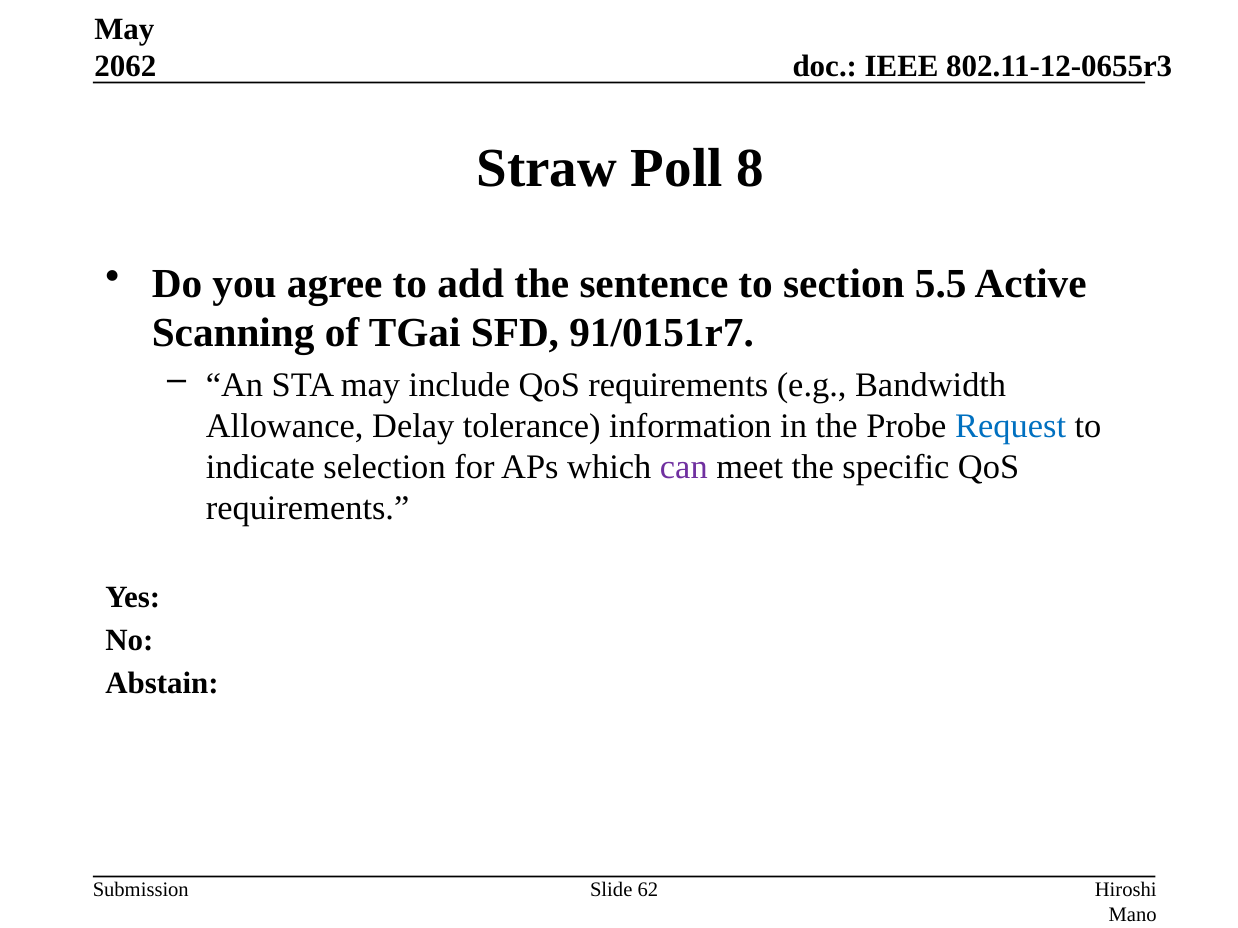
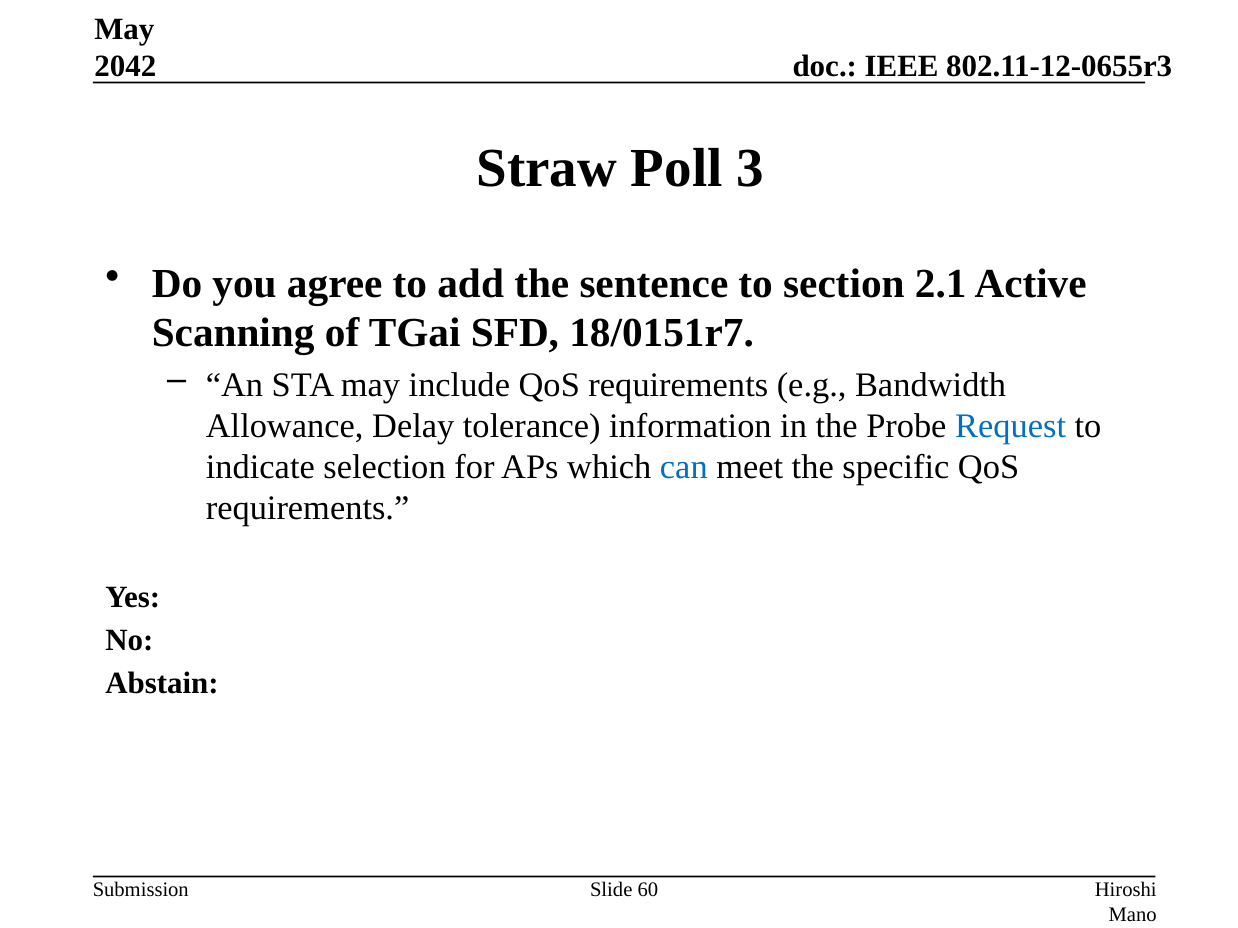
2062: 2062 -> 2042 (125, 66)
8: 8 -> 3 (750, 169)
5.5: 5.5 -> 2.1 (941, 284)
91/0151r7: 91/0151r7 -> 18/0151r7 (662, 333)
can colour: purple -> blue (684, 467)
62: 62 -> 60 (648, 891)
